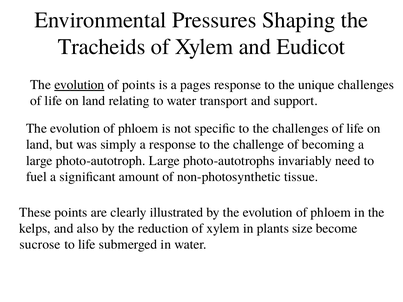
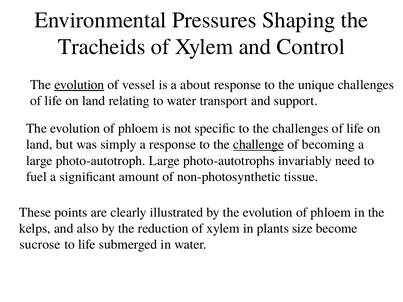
Eudicot: Eudicot -> Control (311, 47)
of points: points -> vessel (139, 85)
pages: pages -> about (196, 85)
challenge underline: none -> present (259, 145)
